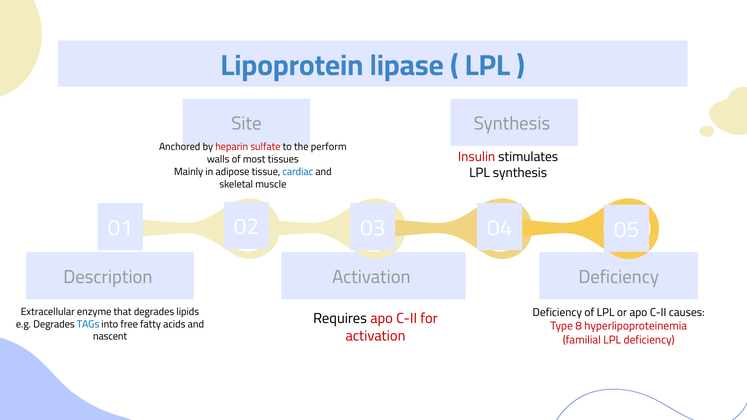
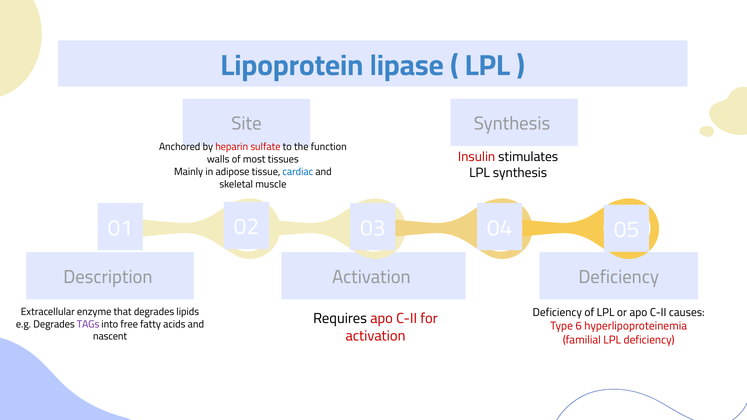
perform: perform -> function (329, 147)
TAGs colour: blue -> purple (88, 324)
8: 8 -> 6 (579, 326)
